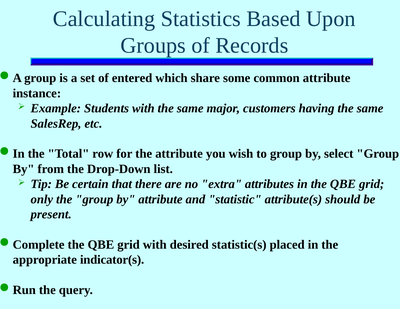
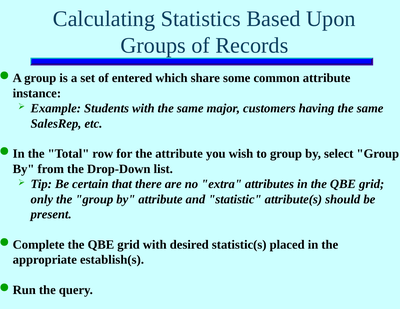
indicator(s: indicator(s -> establish(s (112, 260)
